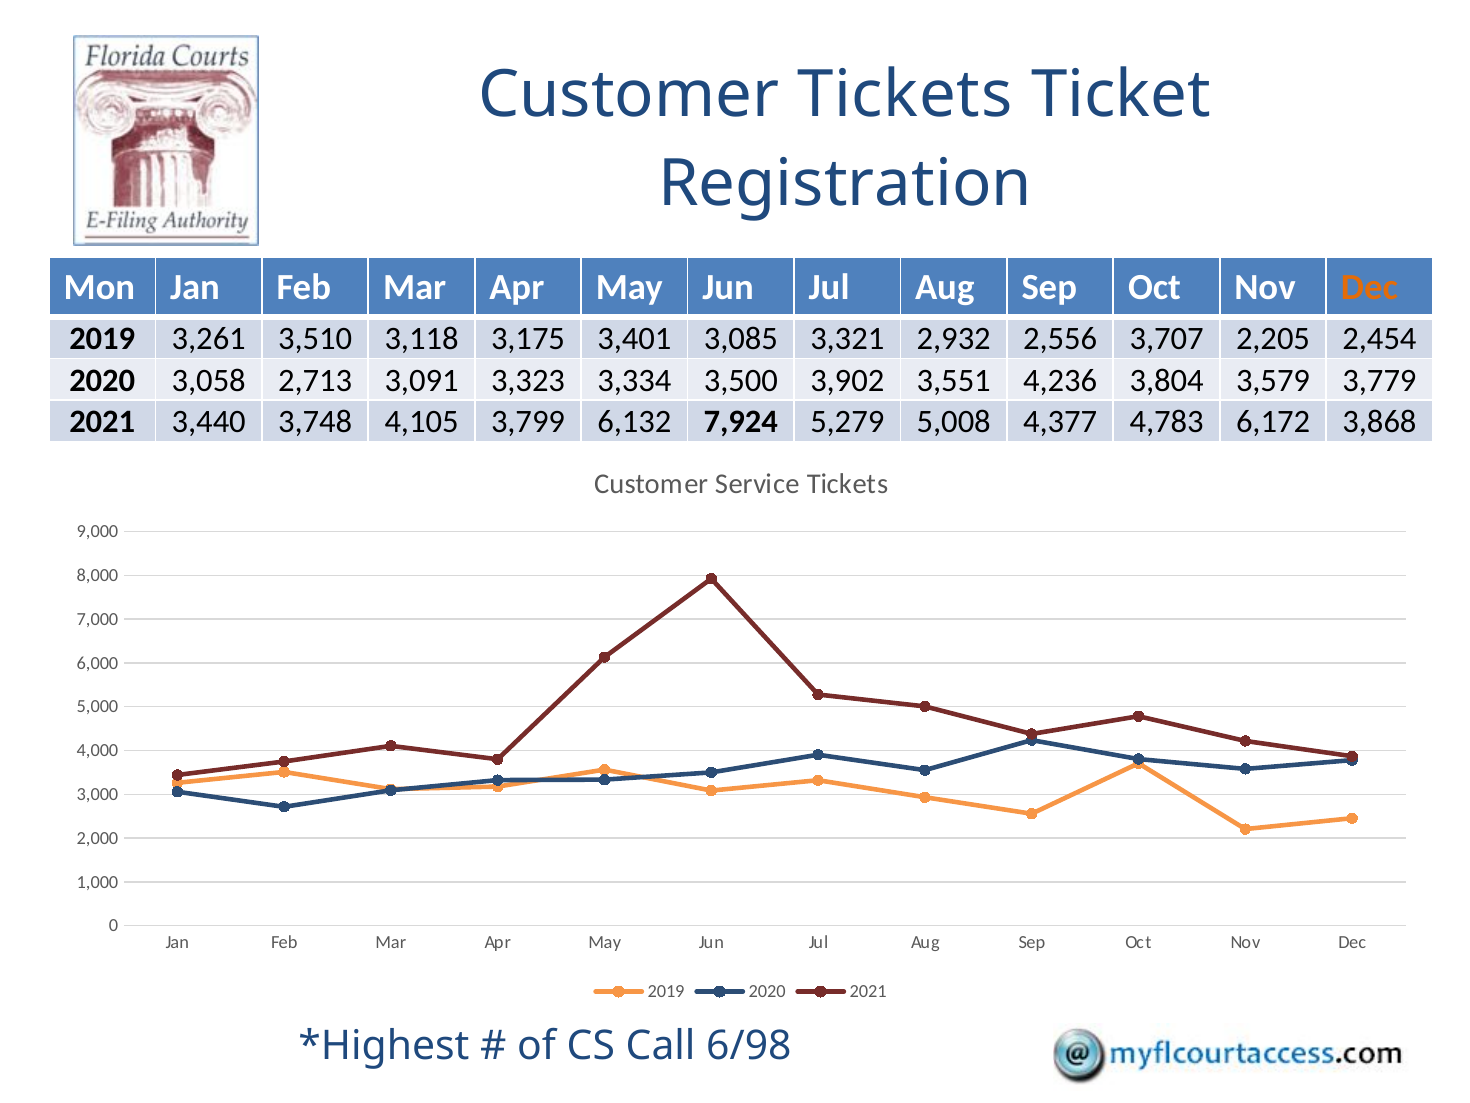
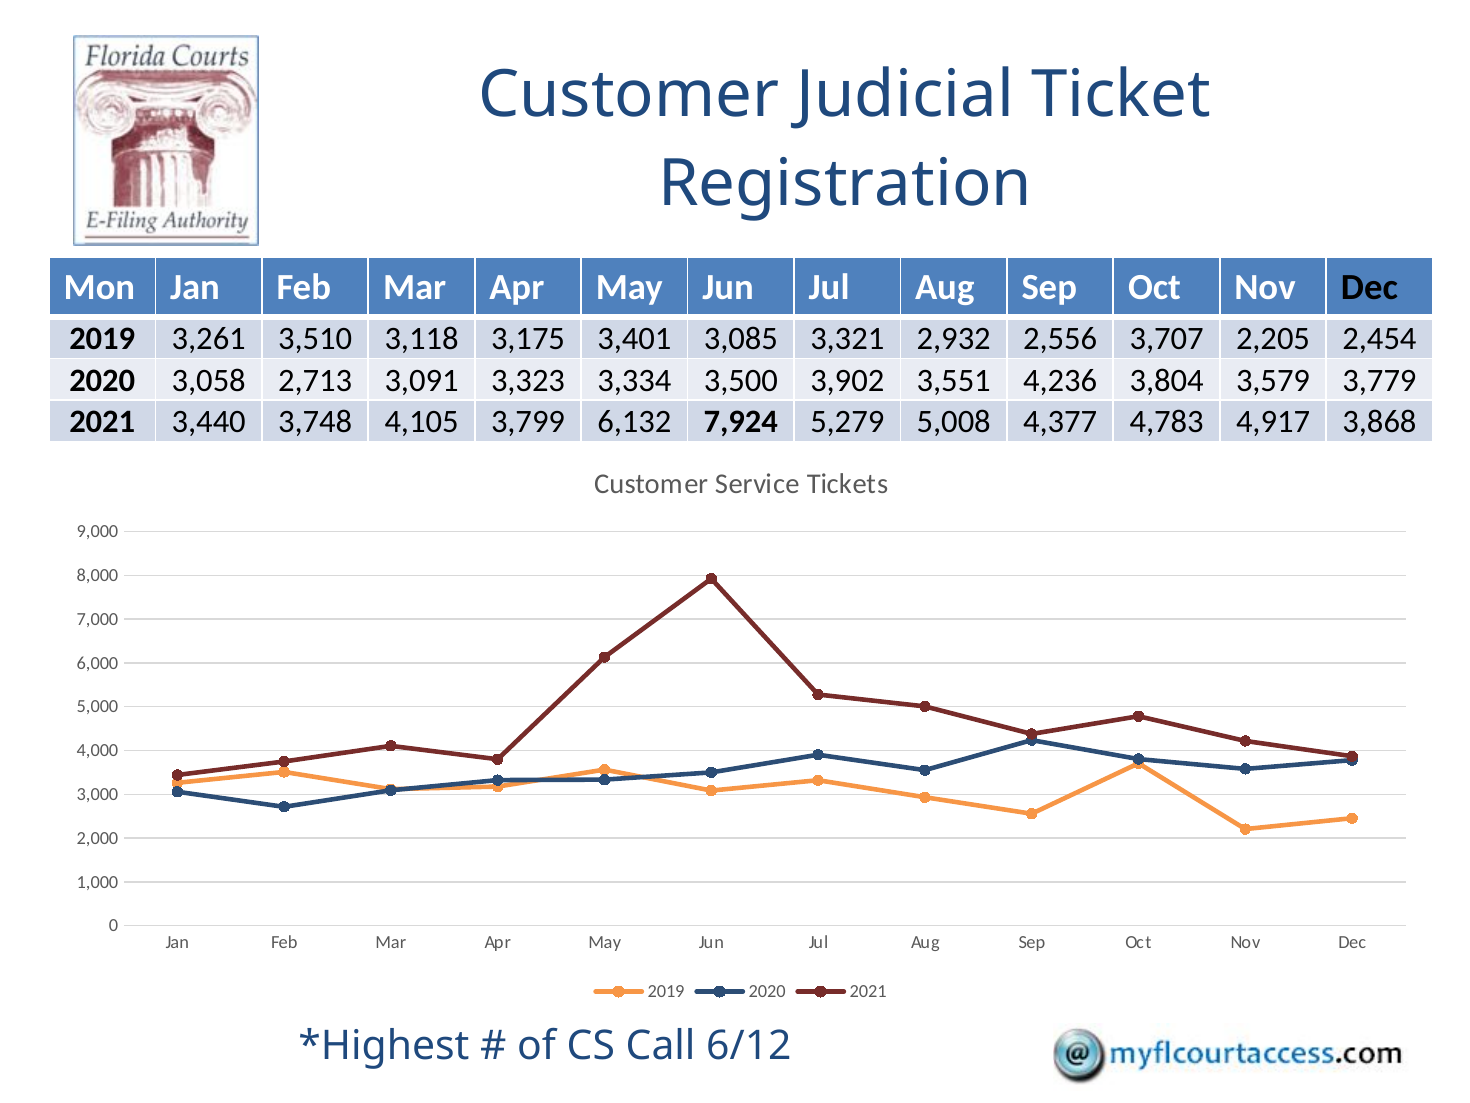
Customer Tickets: Tickets -> Judicial (905, 95)
Dec colour: orange -> black (1369, 287)
6,172: 6,172 -> 4,917 (1273, 422)
6/98: 6/98 -> 6/12 (749, 1045)
